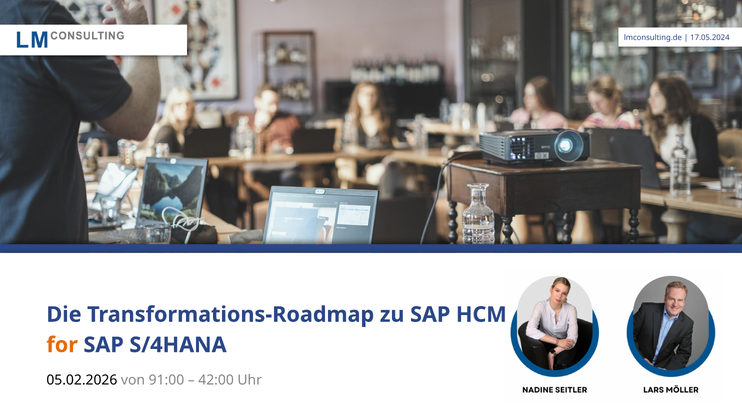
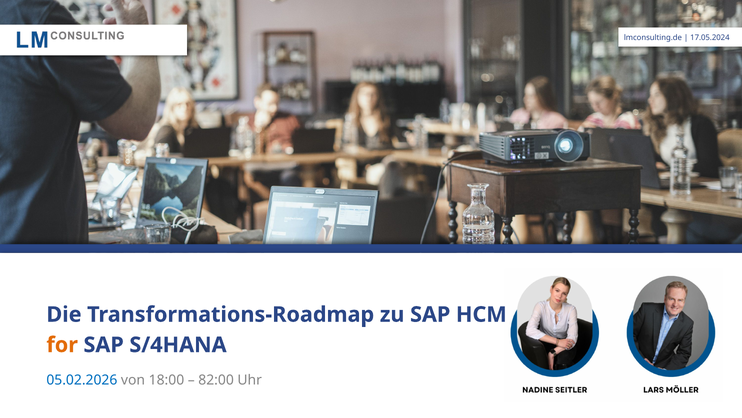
05.02.2026 colour: black -> blue (82, 380)
91:00: 91:00 -> 18:00 (166, 380)
42:00: 42:00 -> 82:00 (216, 380)
